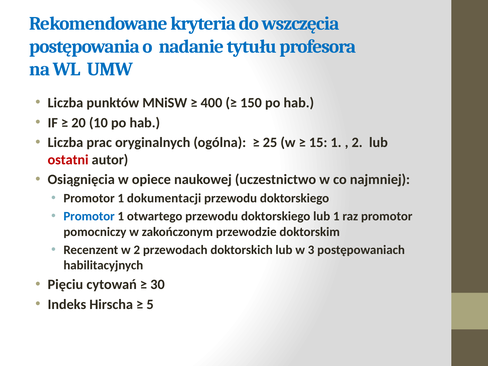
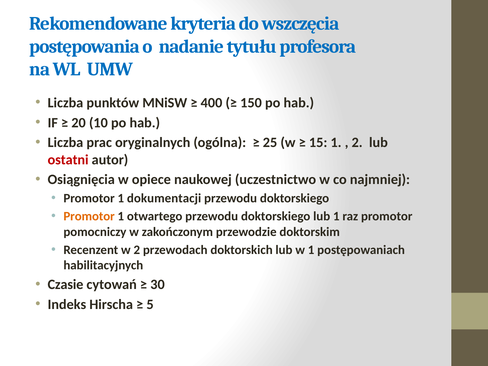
Promotor colour: blue -> orange (89, 216)
w 3: 3 -> 1 (311, 250)
Pięciu: Pięciu -> Czasie (65, 284)
